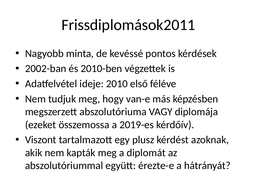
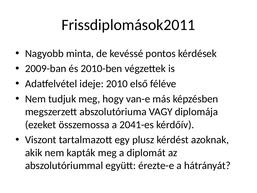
2002-ban: 2002-ban -> 2009-ban (46, 69)
2019-es: 2019-es -> 2041-es (137, 125)
